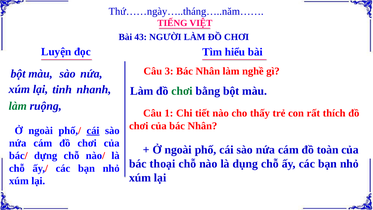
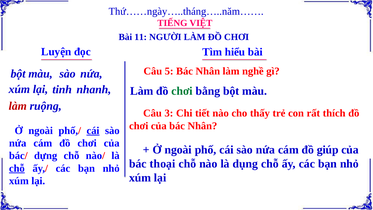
43: 43 -> 11 (141, 37)
3: 3 -> 5 (169, 71)
làm colour: green -> red (18, 106)
1: 1 -> 3 (169, 113)
toàn: toàn -> giúp (328, 149)
chỗ underline: none -> present (17, 168)
